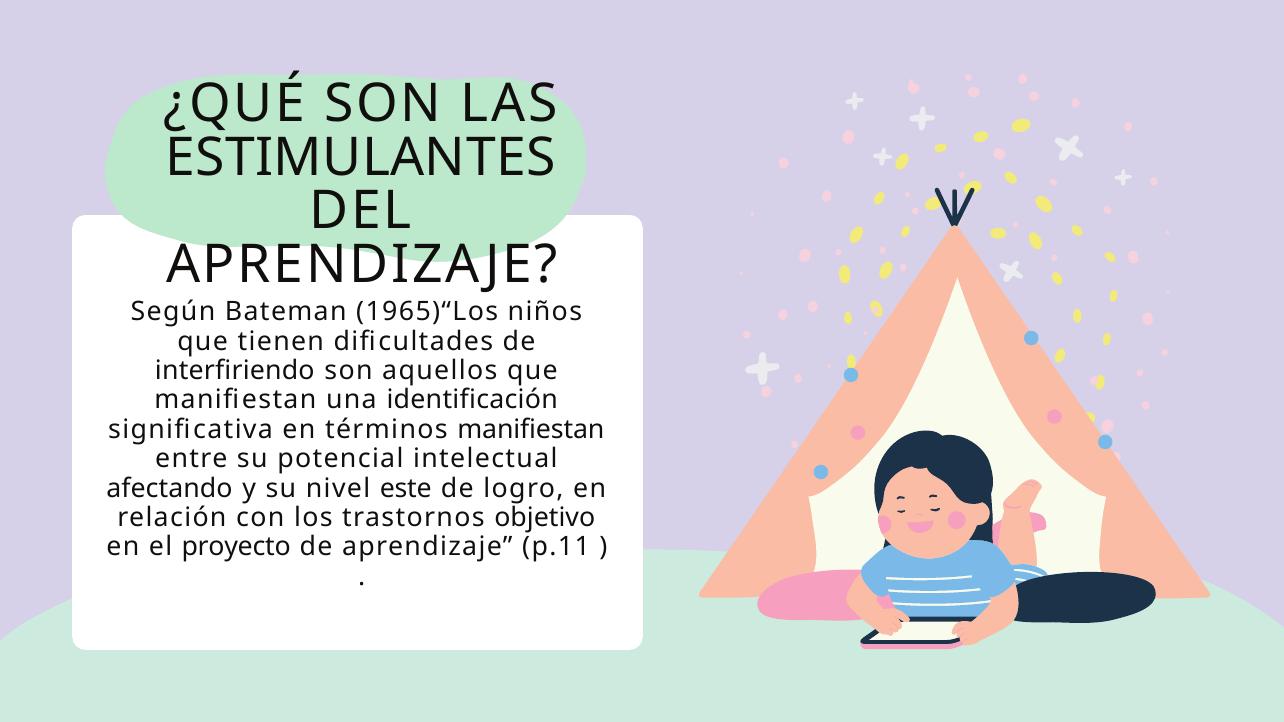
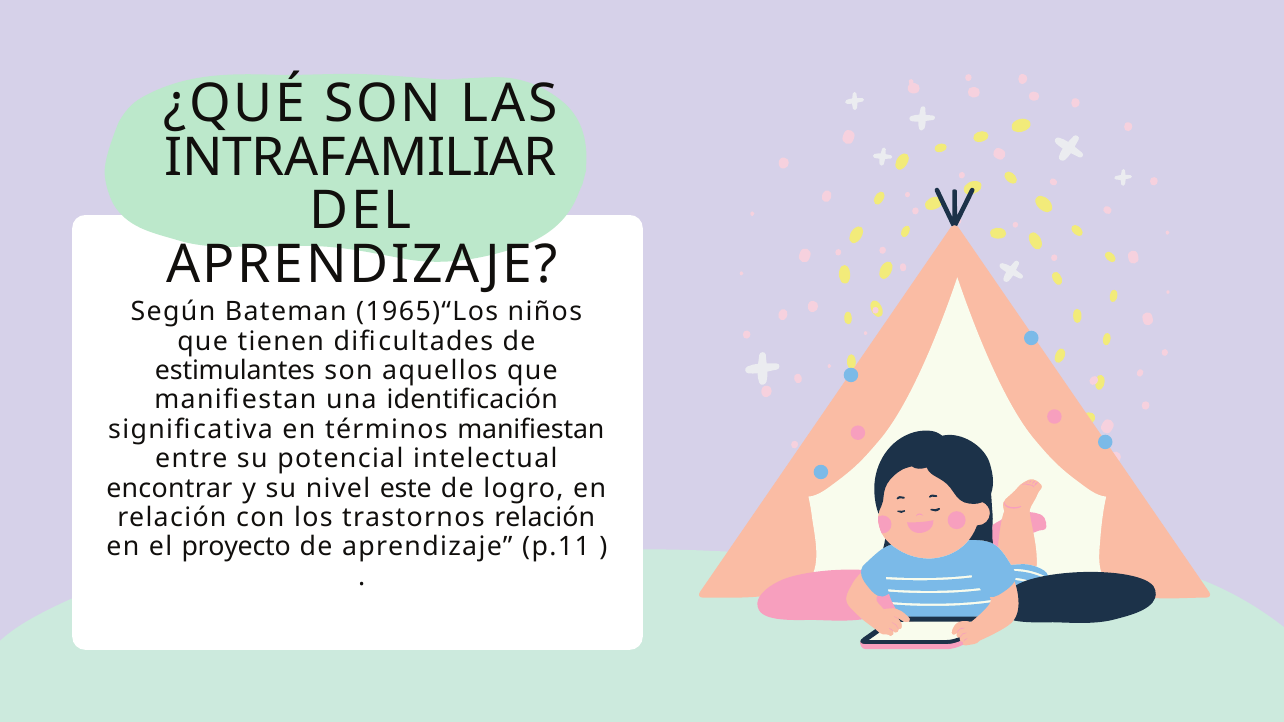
ESTIMULANTES: ESTIMULANTES -> INTRAFAMILIAR (361, 158)
interfiriendo: interfiriendo -> estimulantes (235, 371)
afectando: afectando -> encontrar (169, 488)
trastornos objetivo: objetivo -> relación (545, 518)
